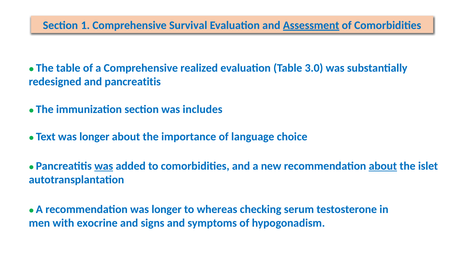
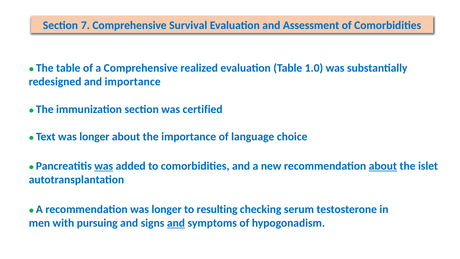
1: 1 -> 7 (85, 25)
Assessment underline: present -> none (311, 25)
3.0: 3.0 -> 1.0 (314, 68)
and pancreatitis: pancreatitis -> importance (133, 82)
includes: includes -> certified (203, 109)
whereas: whereas -> resulting (217, 209)
exocrine: exocrine -> pursuing (97, 223)
and underline: none -> present (176, 223)
